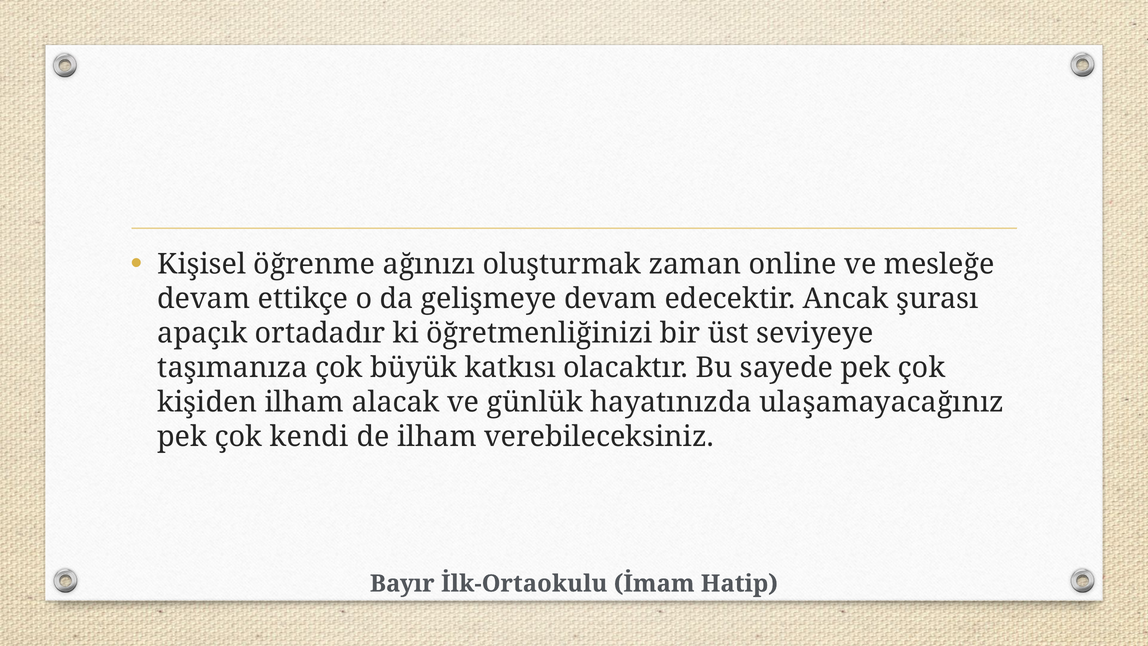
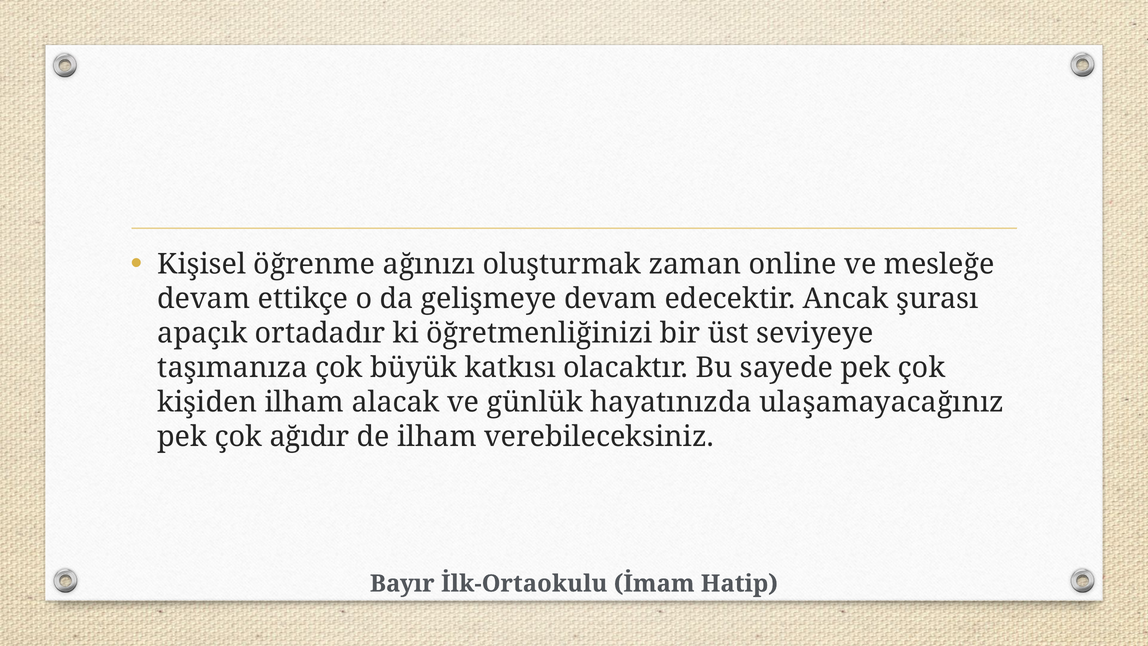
kendi: kendi -> ağıdır (309, 437)
